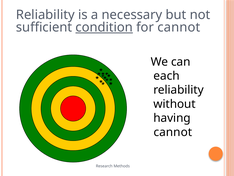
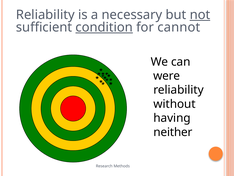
not underline: none -> present (200, 15)
each: each -> were (167, 76)
cannot: cannot -> neither (173, 132)
